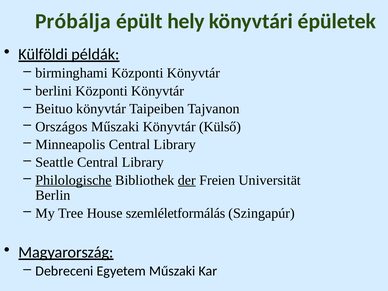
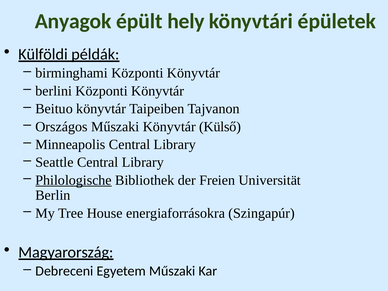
Próbálja: Próbálja -> Anyagok (73, 21)
der underline: present -> none (187, 180)
szemléletformálás: szemléletformálás -> energiaforrásokra (176, 213)
